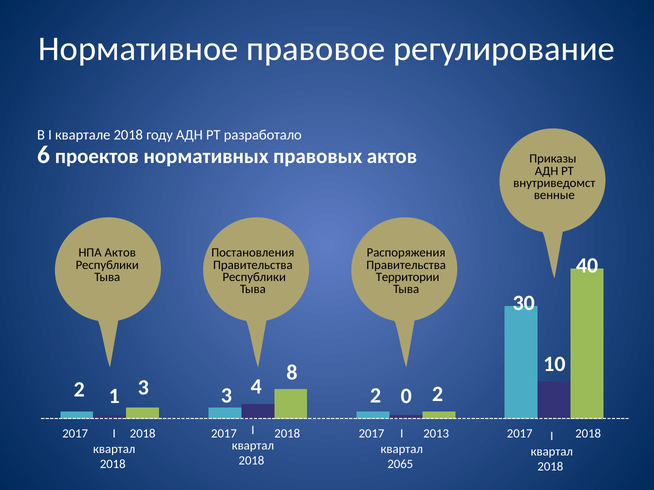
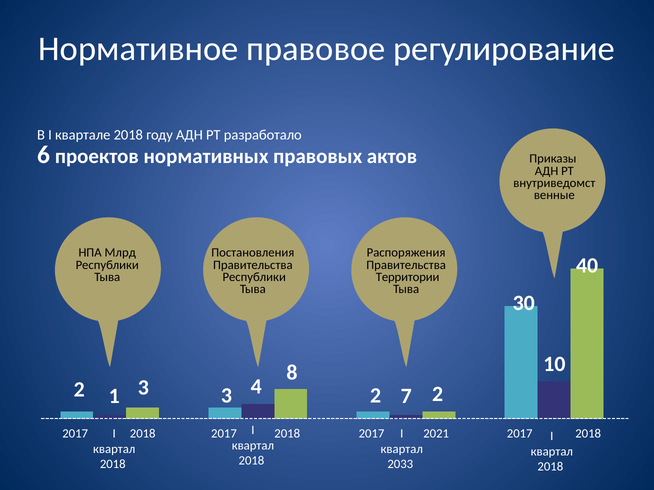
НПА Актов: Актов -> Млрд (120, 253)
0: 0 -> 7 (406, 397)
2013: 2013 -> 2021 (436, 434)
2065: 2065 -> 2033 (400, 465)
